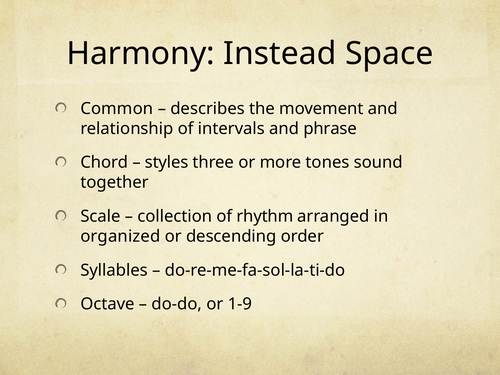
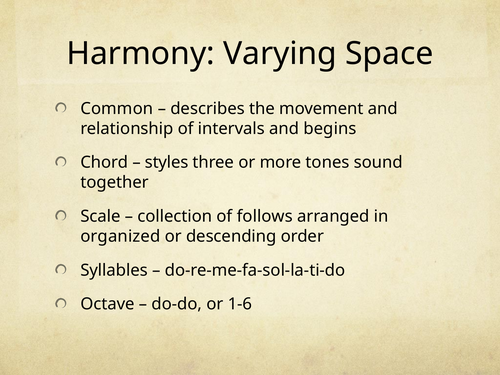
Instead: Instead -> Varying (280, 53)
phrase: phrase -> begins (330, 129)
rhythm: rhythm -> follows (265, 216)
1-9: 1-9 -> 1-6 (240, 304)
